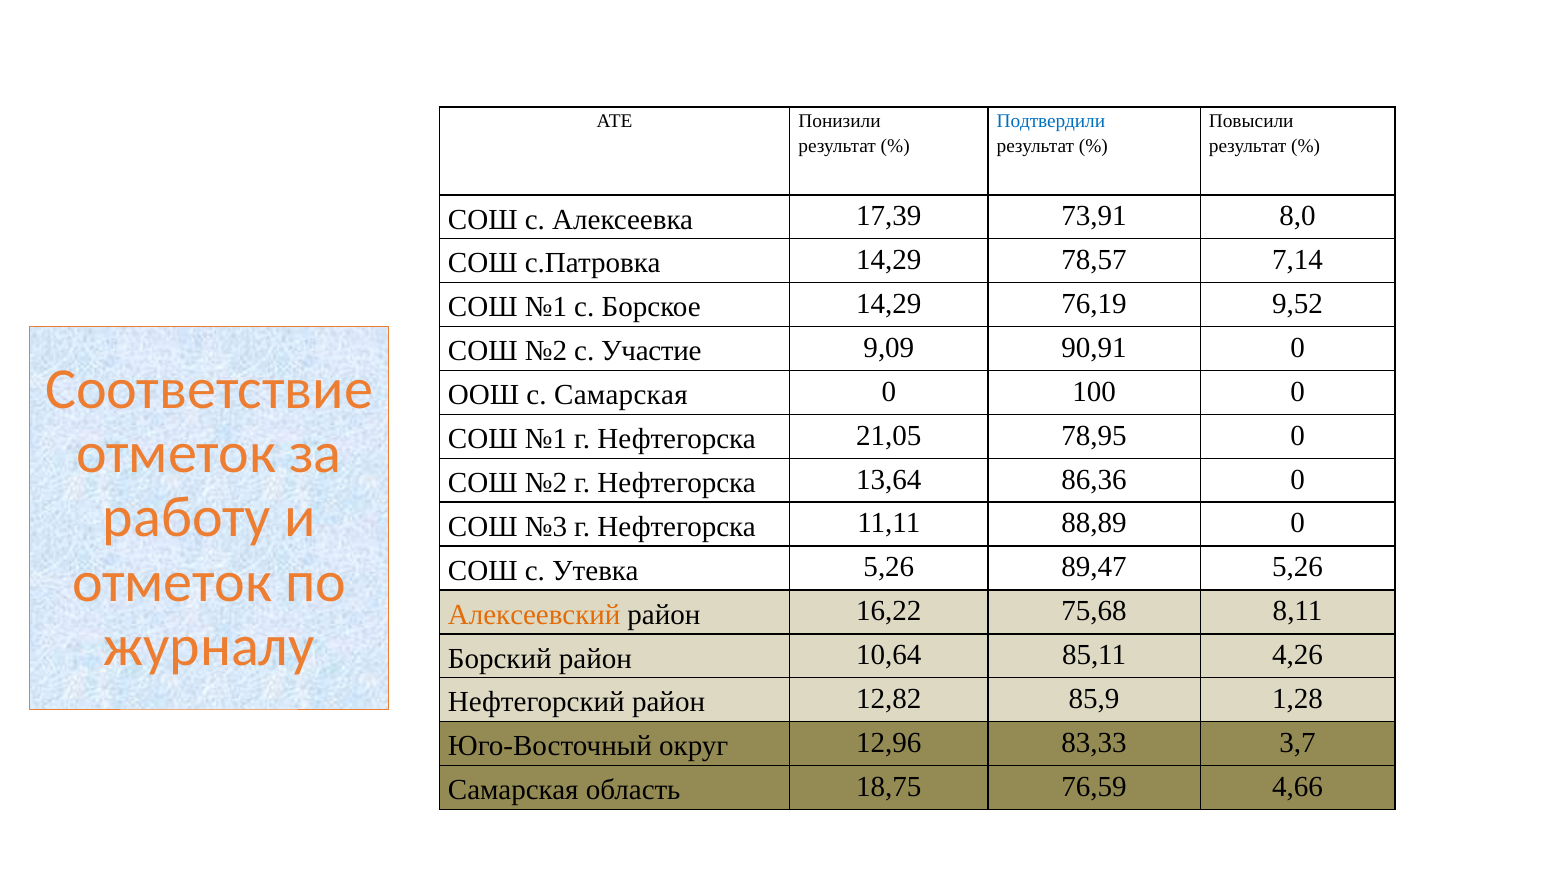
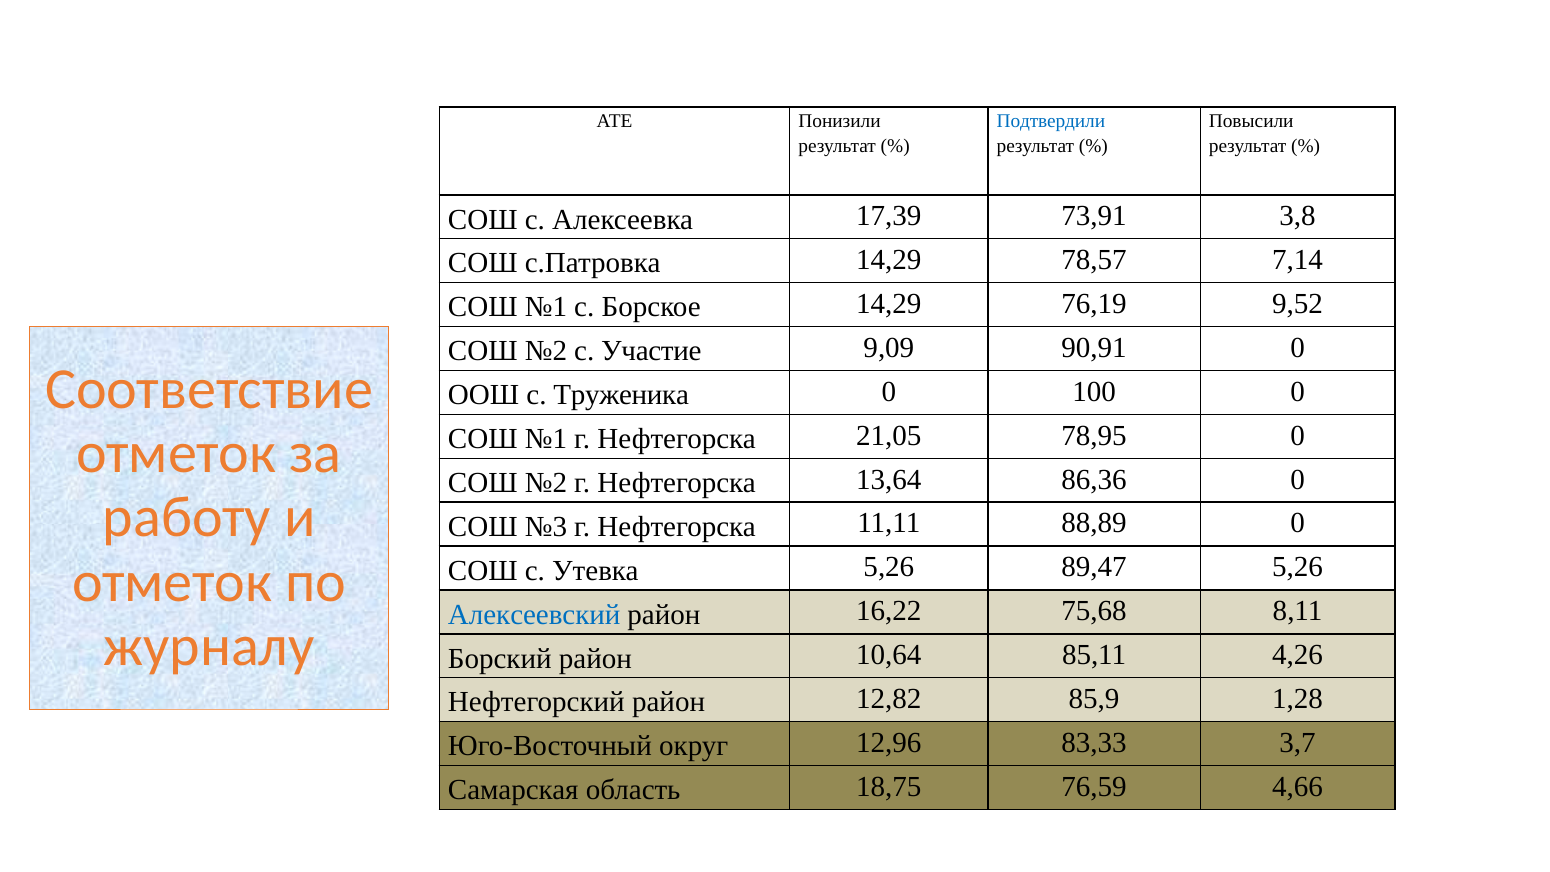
8,0: 8,0 -> 3,8 (1298, 216)
с Самарская: Самарская -> Труженика (621, 395)
Алексеевский colour: orange -> blue (534, 614)
